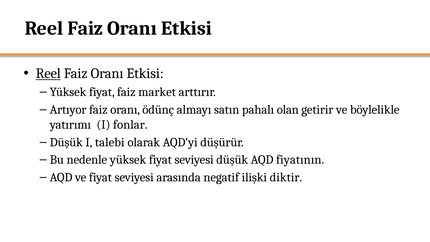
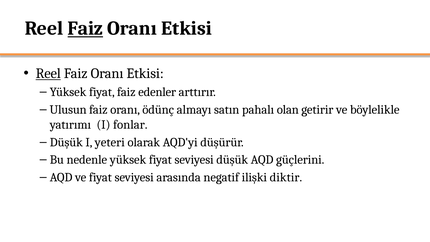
Faiz underline: none -> present (85, 28)
market: market -> edenler (157, 92)
Artıyor: Artıyor -> Ulusun (68, 110)
talebi: talebi -> yeteri (110, 142)
fiyatının: fiyatının -> güçlerini (300, 160)
